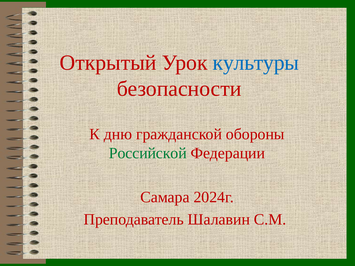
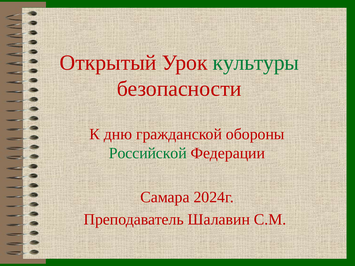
культуры colour: blue -> green (256, 63)
